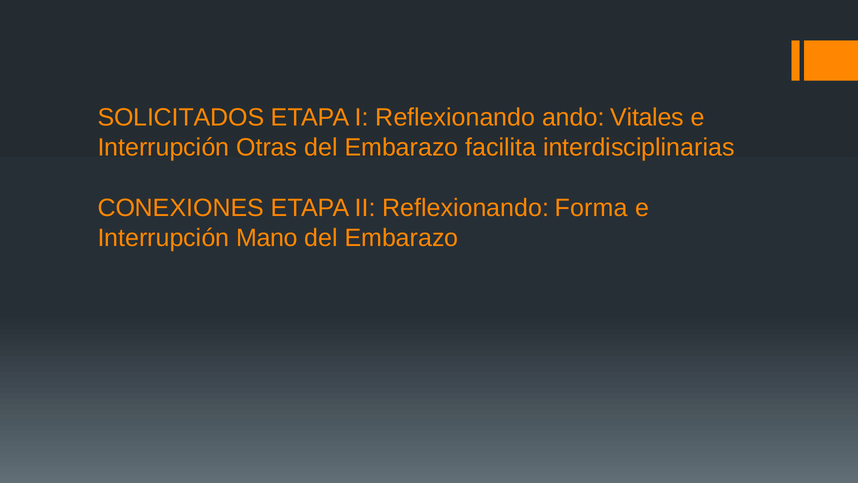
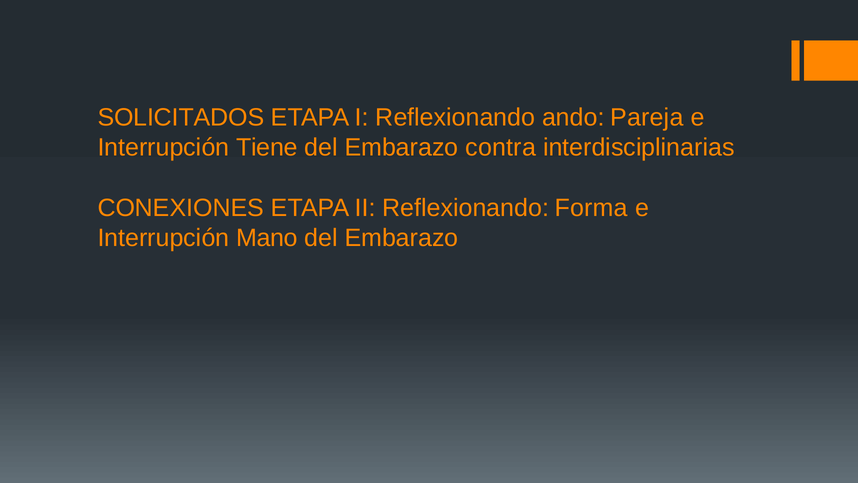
Vitales: Vitales -> Pareja (647, 118)
Otras: Otras -> Tiene (267, 148)
facilita: facilita -> contra (501, 148)
